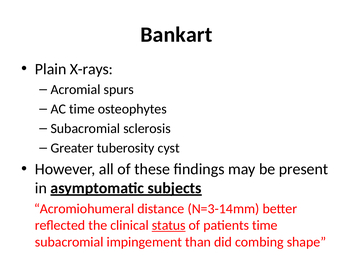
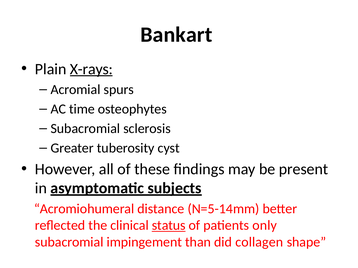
X-rays underline: none -> present (91, 69)
N=3-14mm: N=3-14mm -> N=5-14mm (224, 209)
patients time: time -> only (265, 226)
combing: combing -> collagen (259, 243)
